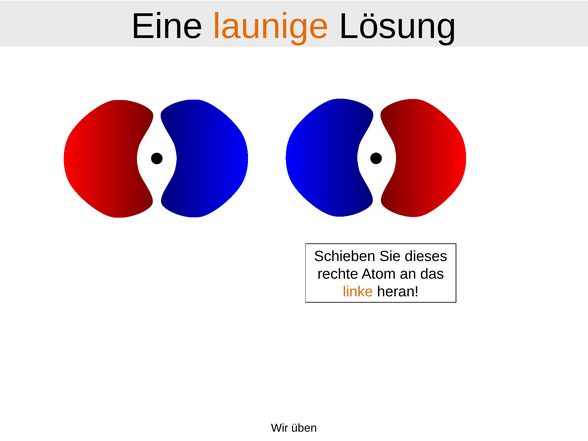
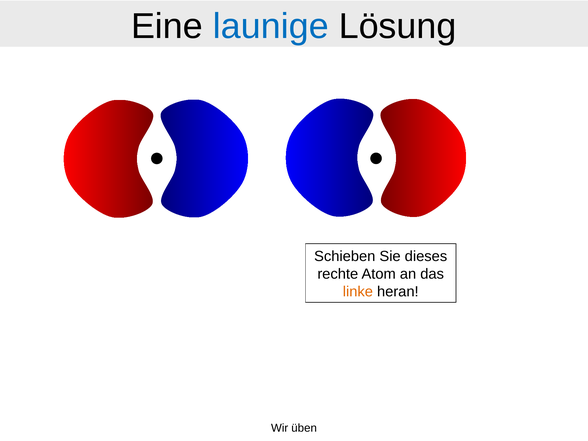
launige colour: orange -> blue (271, 26)
